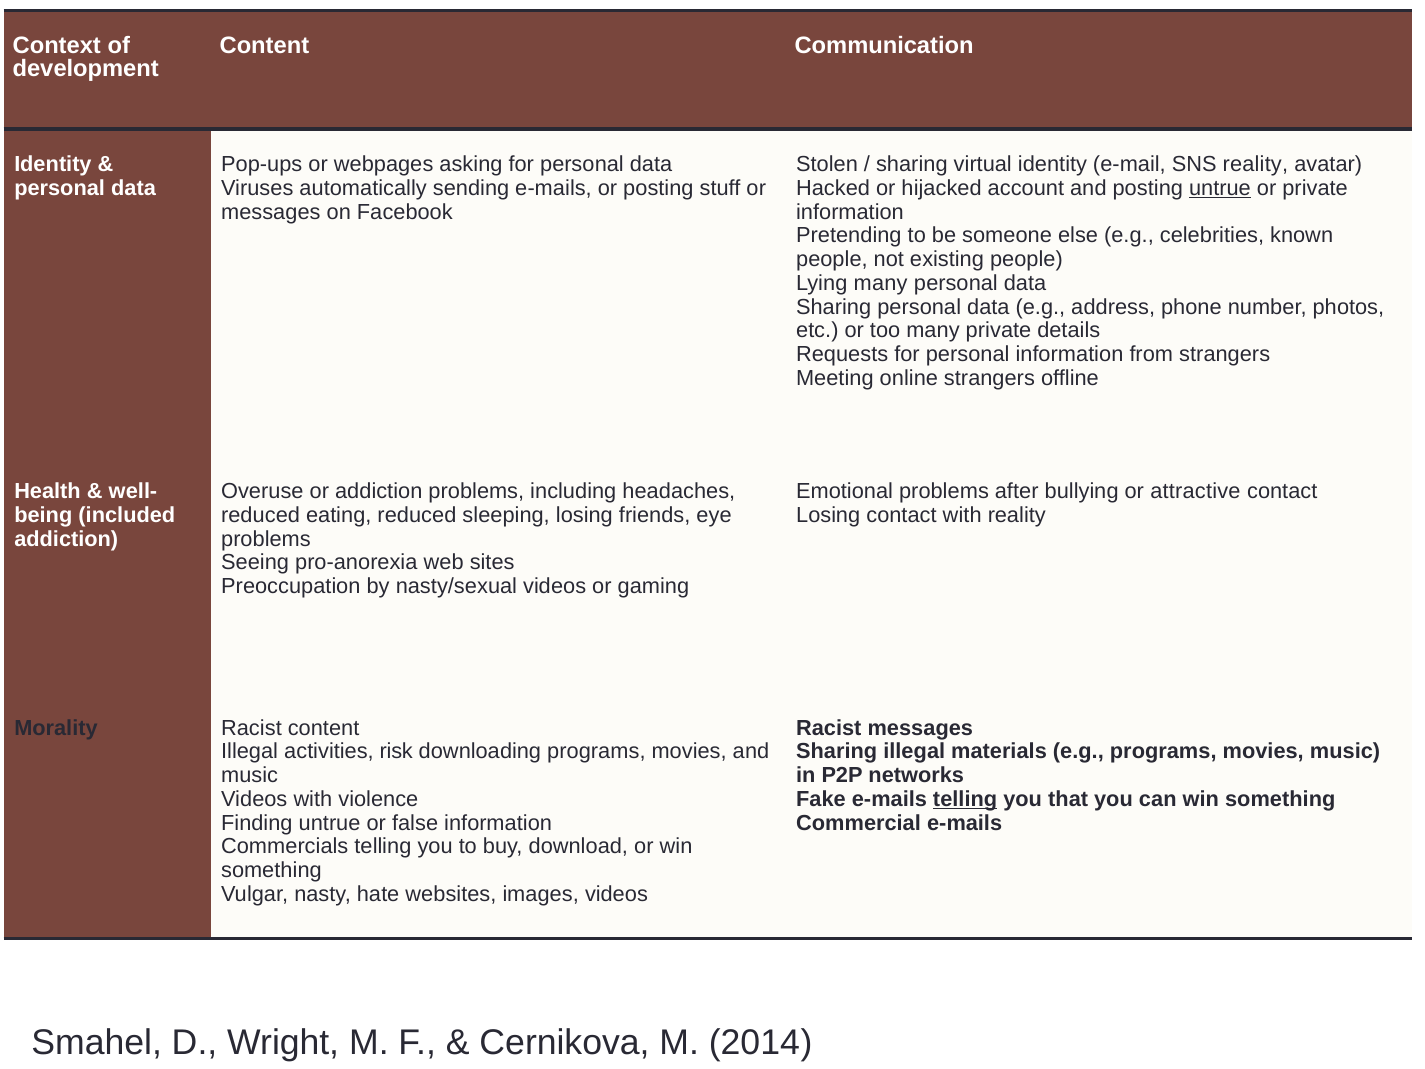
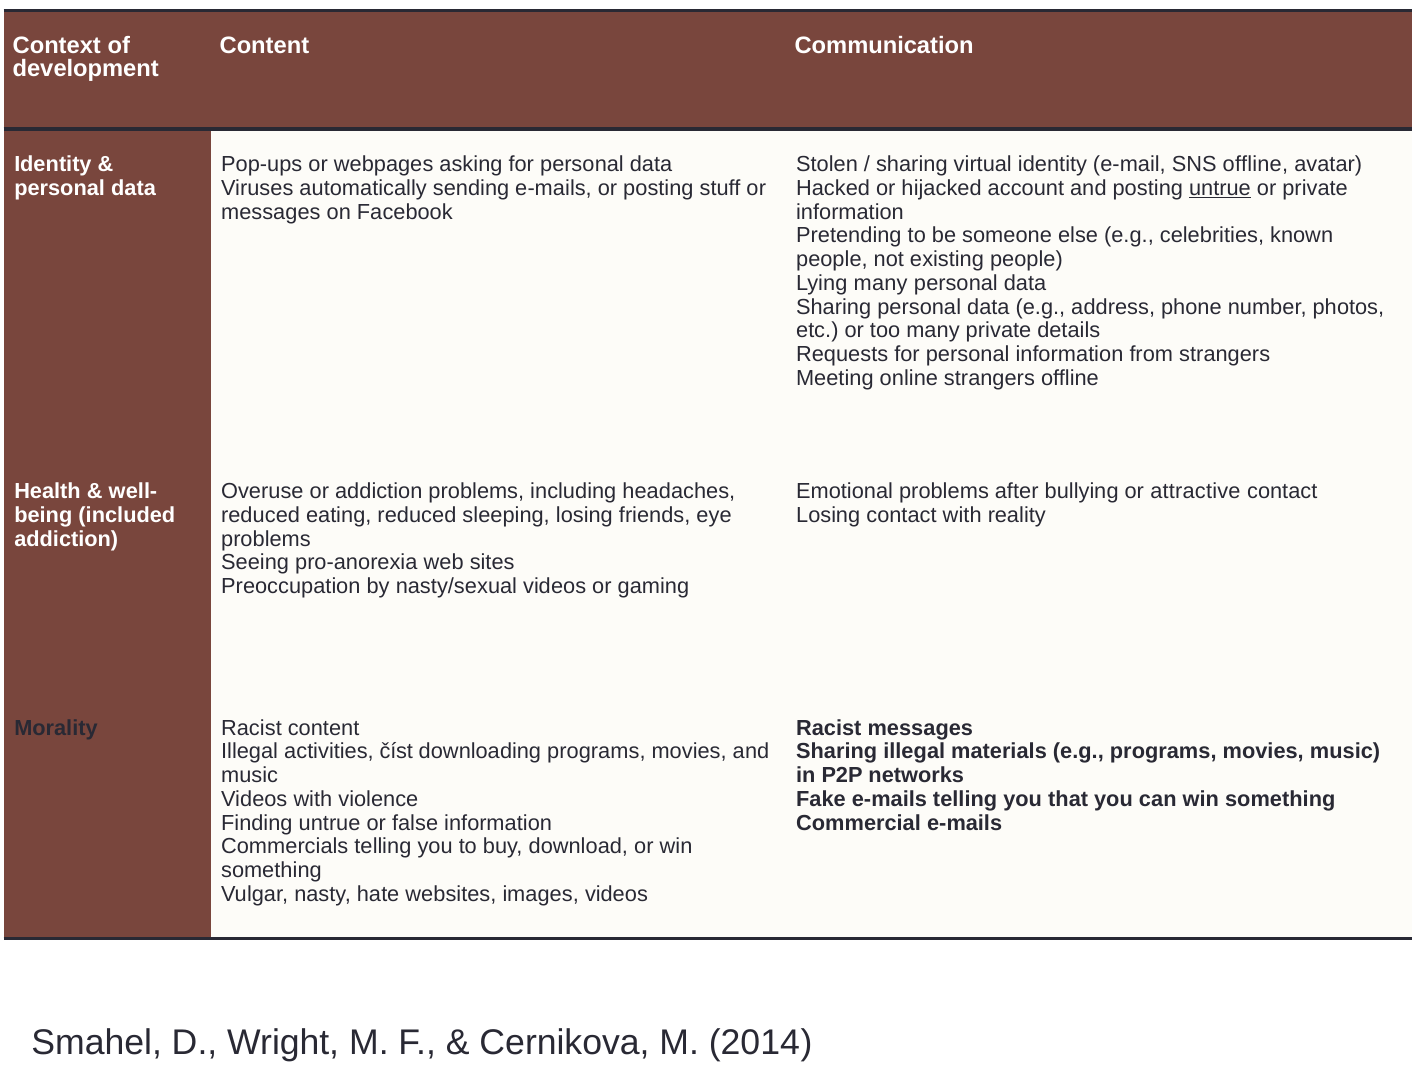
SNS reality: reality -> offline (1255, 165)
risk: risk -> číst (396, 752)
telling underline: present -> none (965, 799)
